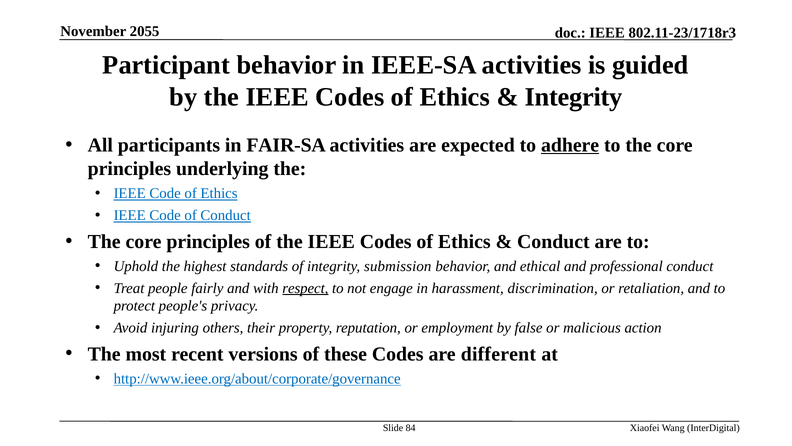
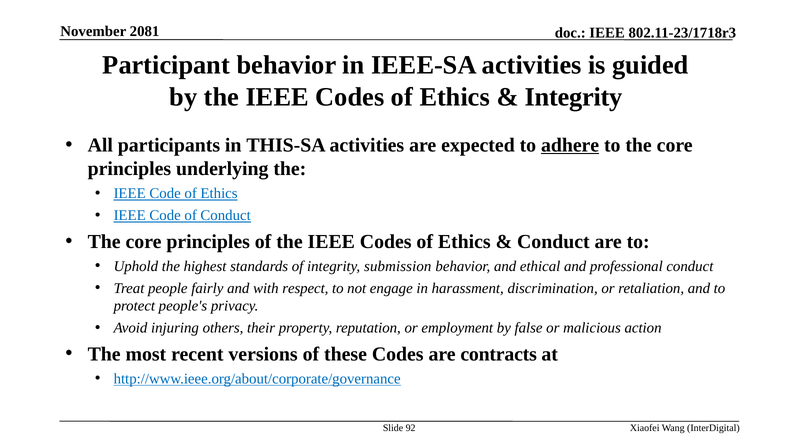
2055: 2055 -> 2081 (145, 31)
FAIR-SA: FAIR-SA -> THIS-SA (286, 145)
respect underline: present -> none (305, 288)
different: different -> contracts (499, 354)
84: 84 -> 92 (411, 427)
